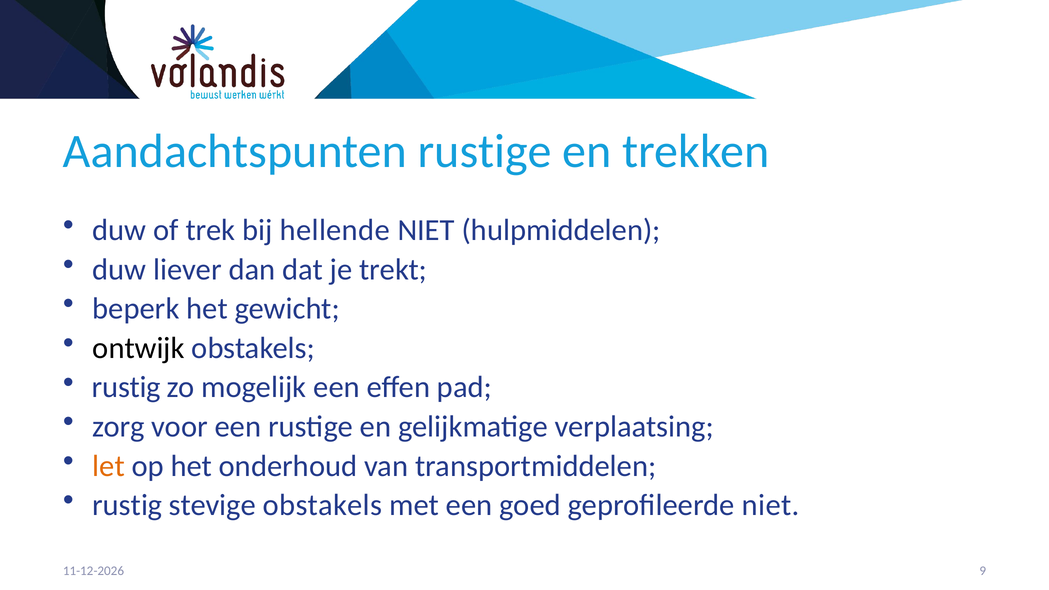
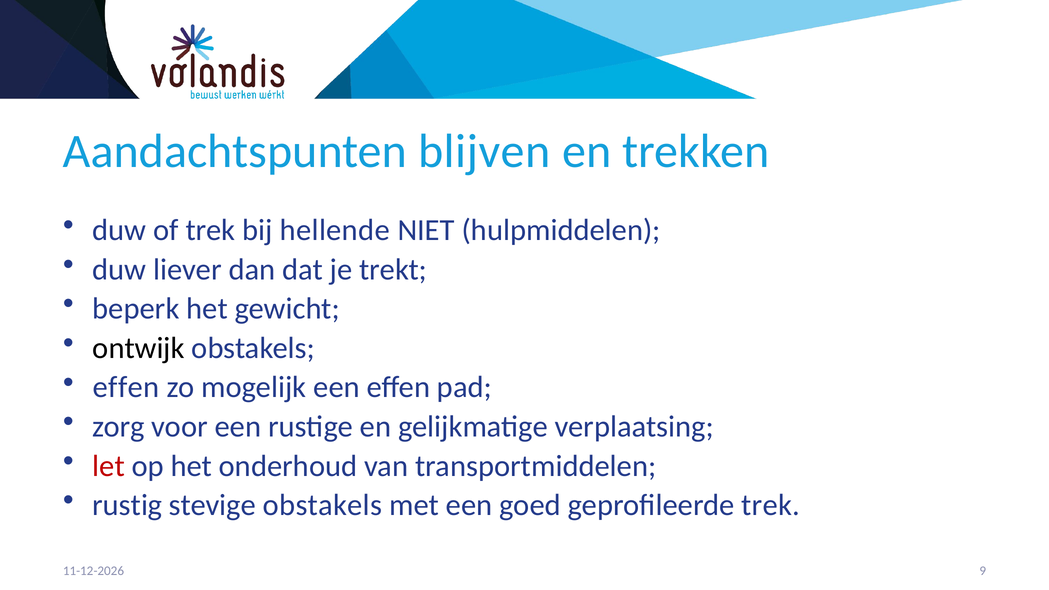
Aandachtspunten rustige: rustige -> blijven (484, 151)
rustig: rustig -> effen (126, 387)
let colour: orange -> red (109, 466)
geprofileerde niet: niet -> trek (771, 505)
